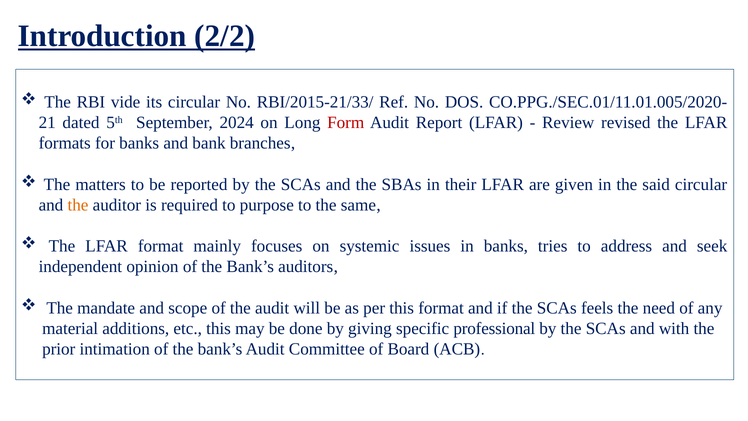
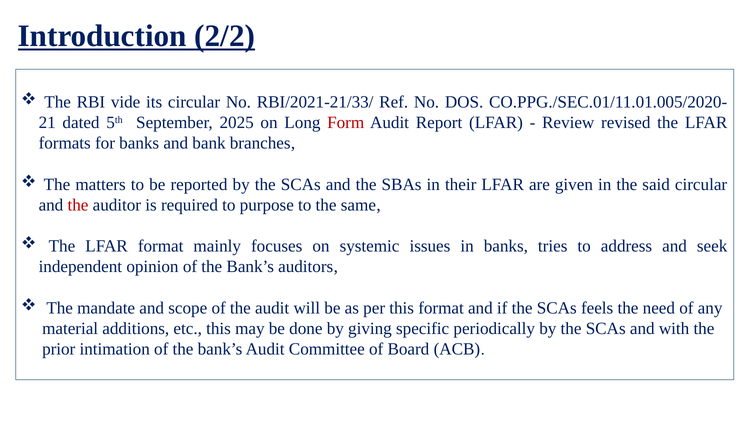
RBI/2015-21/33/: RBI/2015-21/33/ -> RBI/2021-21/33/ (315, 102)
2024: 2024 -> 2025 (237, 123)
the colour: orange -> red (78, 205)
professional: professional -> periodically (494, 328)
